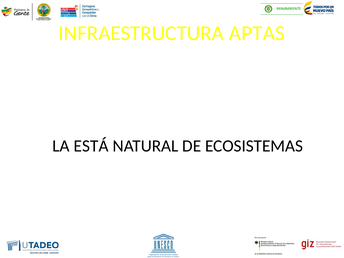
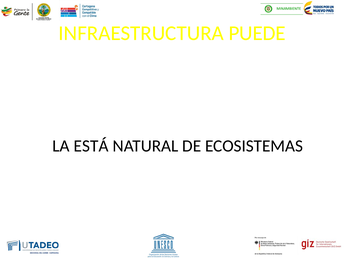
APTAS: APTAS -> PUEDE (257, 33)
